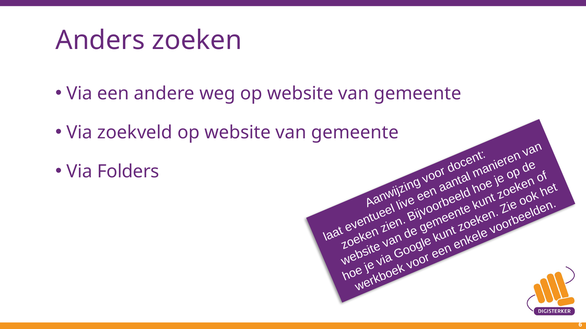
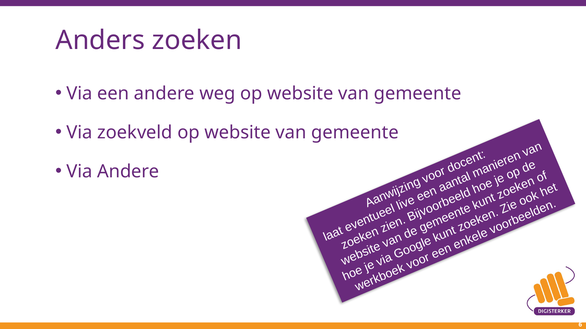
Via Folders: Folders -> Andere (128, 172)
